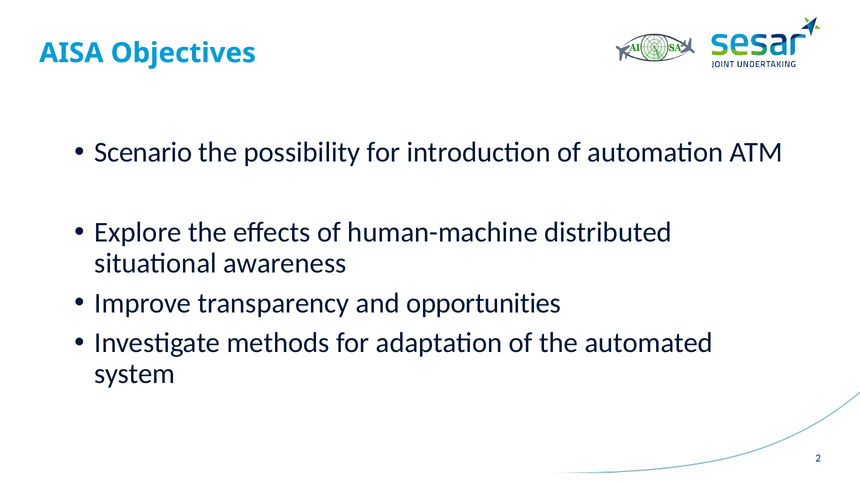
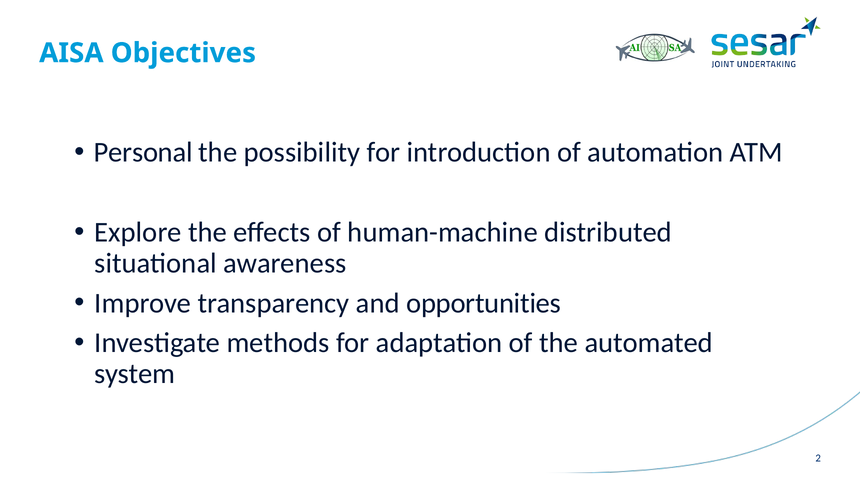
Scenario: Scenario -> Personal (143, 152)
